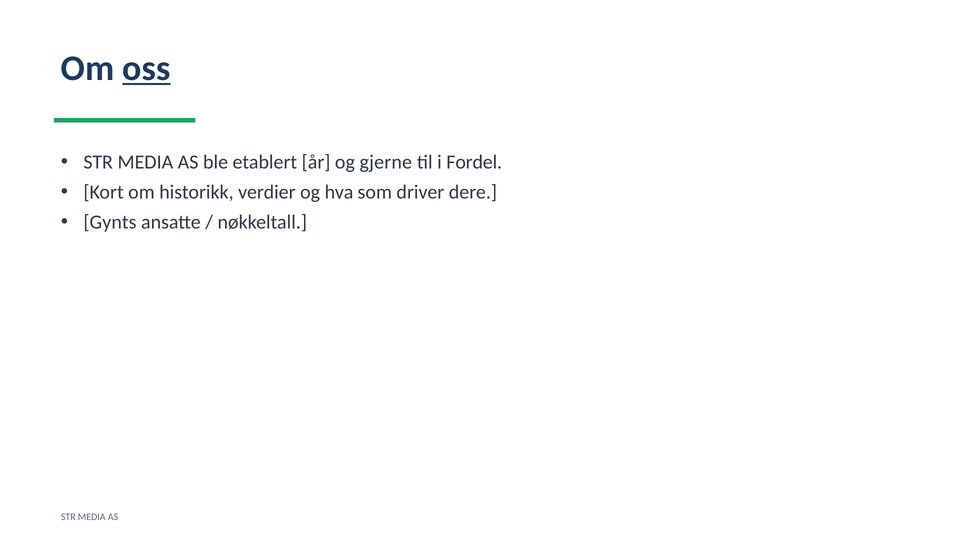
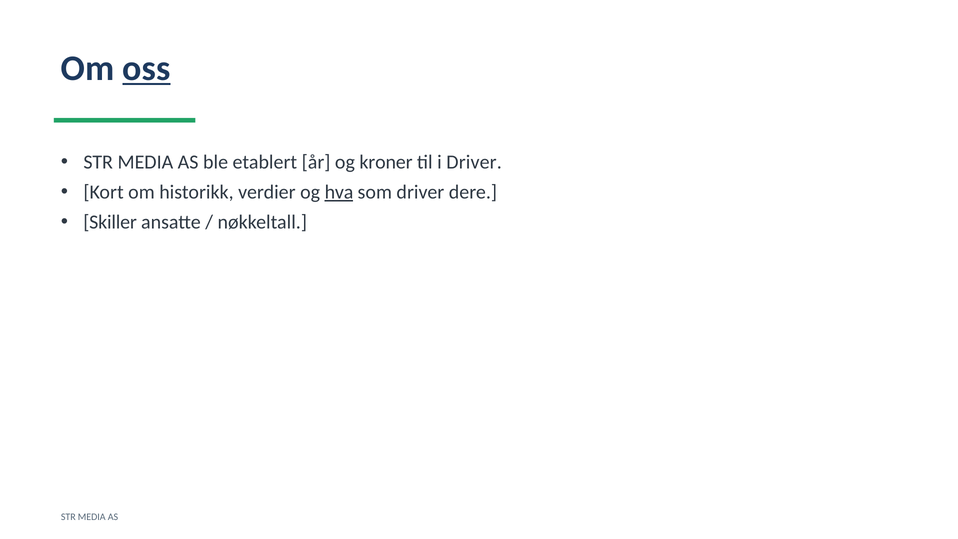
gjerne: gjerne -> kroner (386, 162)
i Fordel: Fordel -> Driver (474, 162)
hva underline: none -> present (339, 192)
Gynts: Gynts -> Skiller (110, 222)
